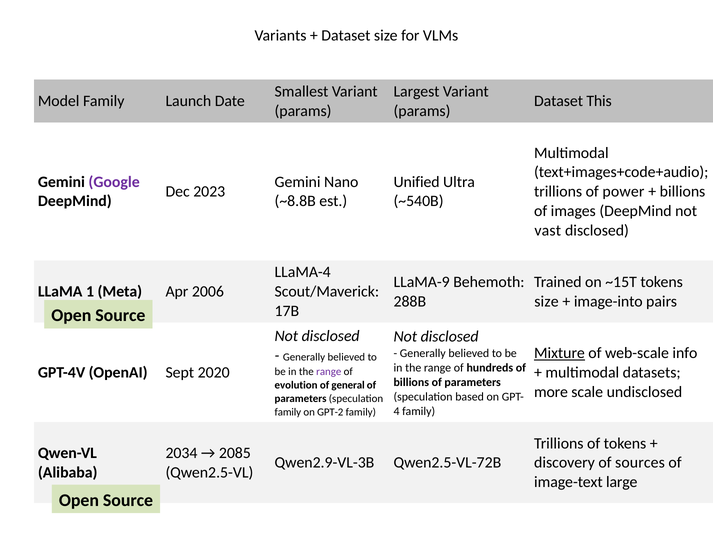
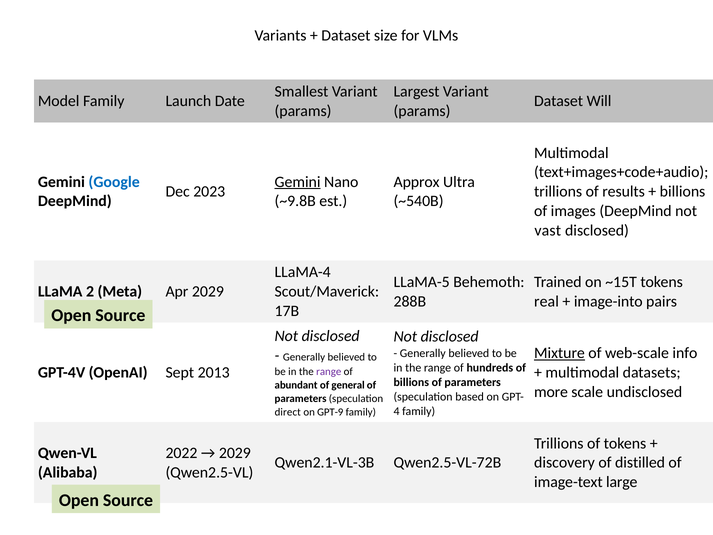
This: This -> Will (599, 101)
Google colour: purple -> blue (114, 182)
Gemini underline: none -> present (298, 182)
Unified: Unified -> Approx (417, 182)
power: power -> results (624, 191)
~8.8B: ~8.8B -> ~9.8B (295, 201)
LLaMA-9: LLaMA-9 -> LLaMA-5 (422, 282)
1: 1 -> 2 (90, 291)
Apr 2006: 2006 -> 2029 (208, 291)
size: size -> real (547, 301)
2020: 2020 -> 2013 (214, 372)
evolution: evolution -> abundant (296, 385)
family: family -> direct (288, 412)
GPT-2: GPT-2 -> GPT-9 (330, 412)
2034: 2034 -> 2022 (181, 453)
2085: 2085 -> 2029 (235, 453)
Qwen2.9-VL-3B: Qwen2.9-VL-3B -> Qwen2.1-VL-3B (324, 463)
sources: sources -> distilled (640, 463)
